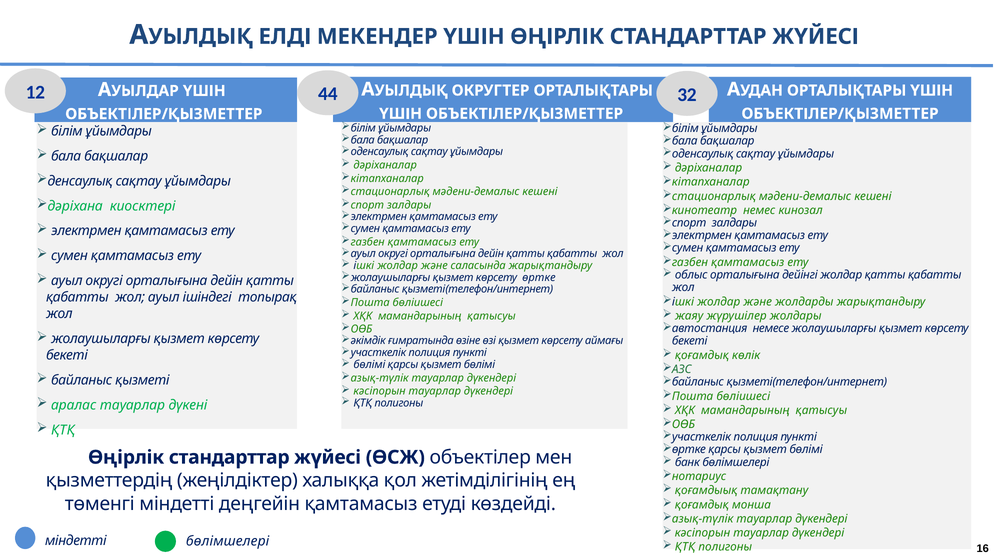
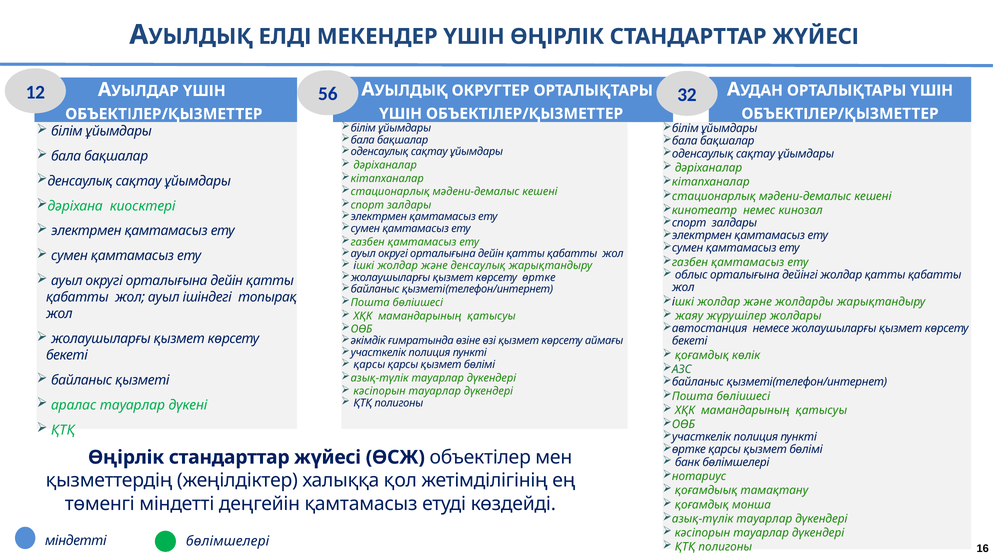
44: 44 -> 56 (328, 94)
және саласында: саласында -> денсаулық (478, 266)
бөлімі: бөлімі -> қарсы (369, 365)
